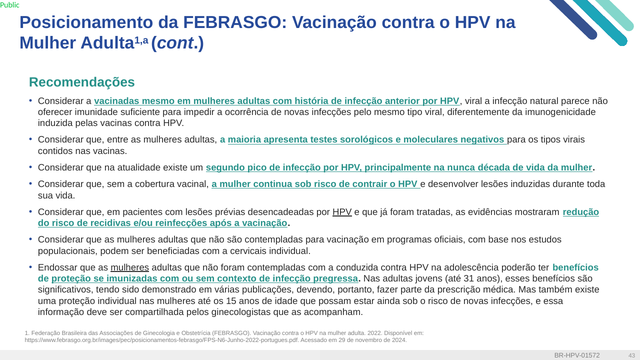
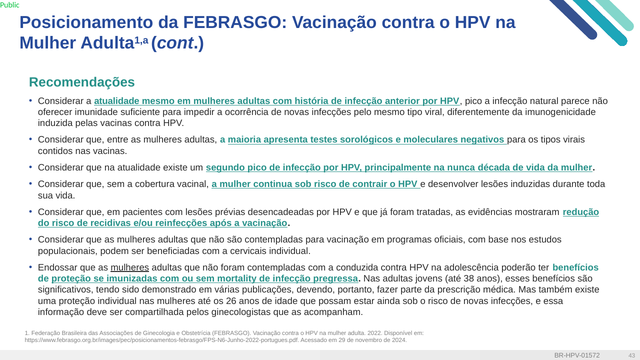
a vacinadas: vacinadas -> atualidade (117, 101)
HPV viral: viral -> pico (474, 101)
HPV underline: present -> none (342, 212)
contexto: contexto -> mortality (237, 279)
31: 31 -> 38 (469, 279)
15: 15 -> 26 (231, 301)
